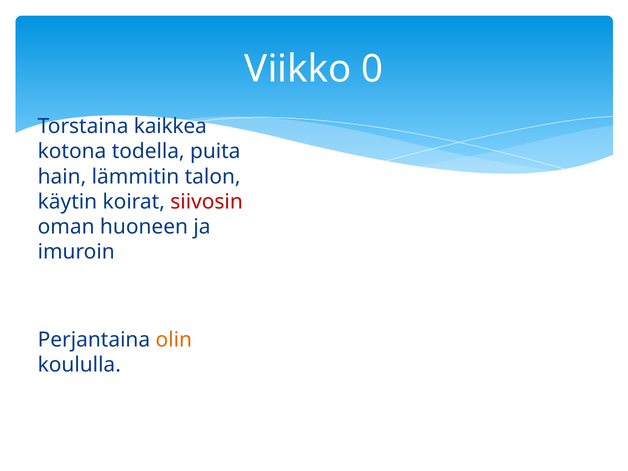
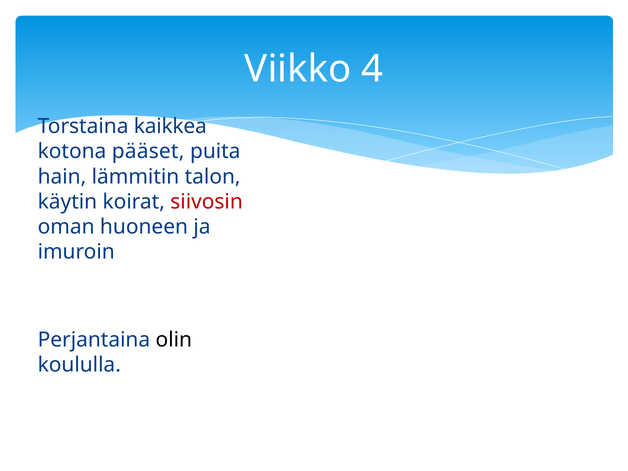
0: 0 -> 4 (372, 69)
todella: todella -> pääset (148, 152)
olin colour: orange -> black (174, 340)
